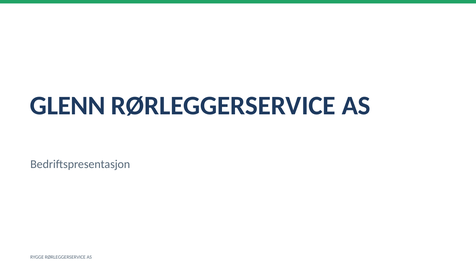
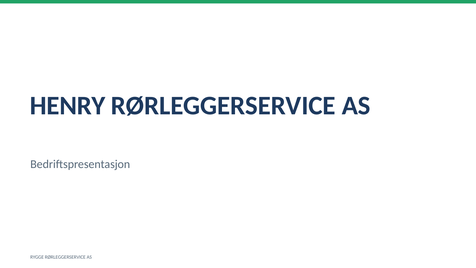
GLENN: GLENN -> HENRY (68, 106)
